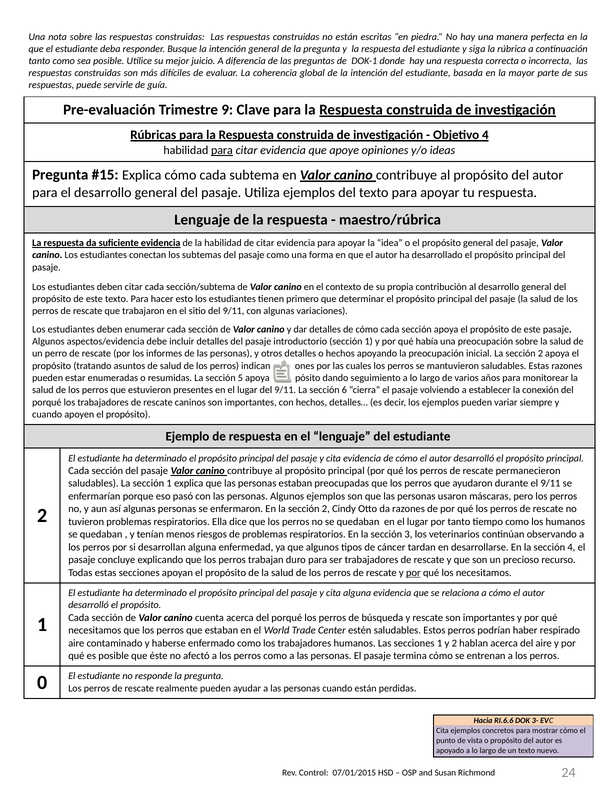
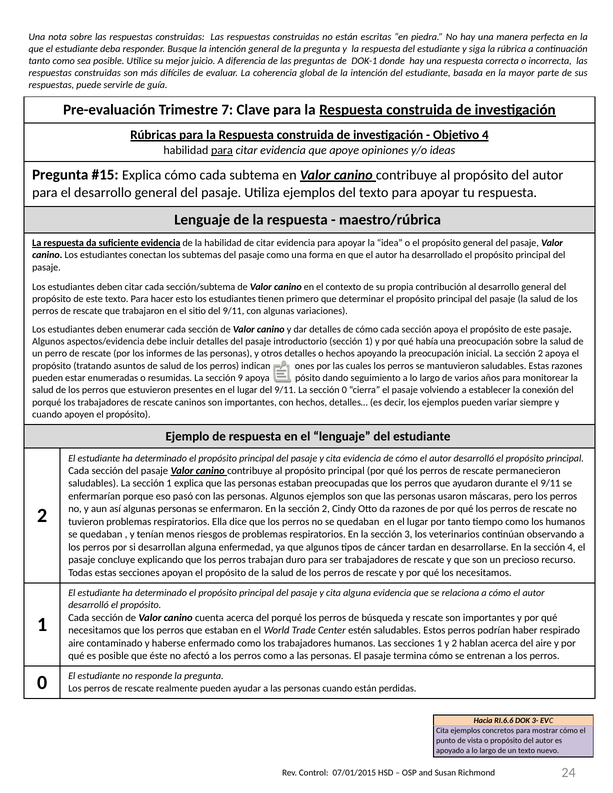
9: 9 -> 7 (227, 110)
5: 5 -> 9 (240, 378)
sección 6: 6 -> 0 (344, 390)
por underline: present -> none (413, 573)
